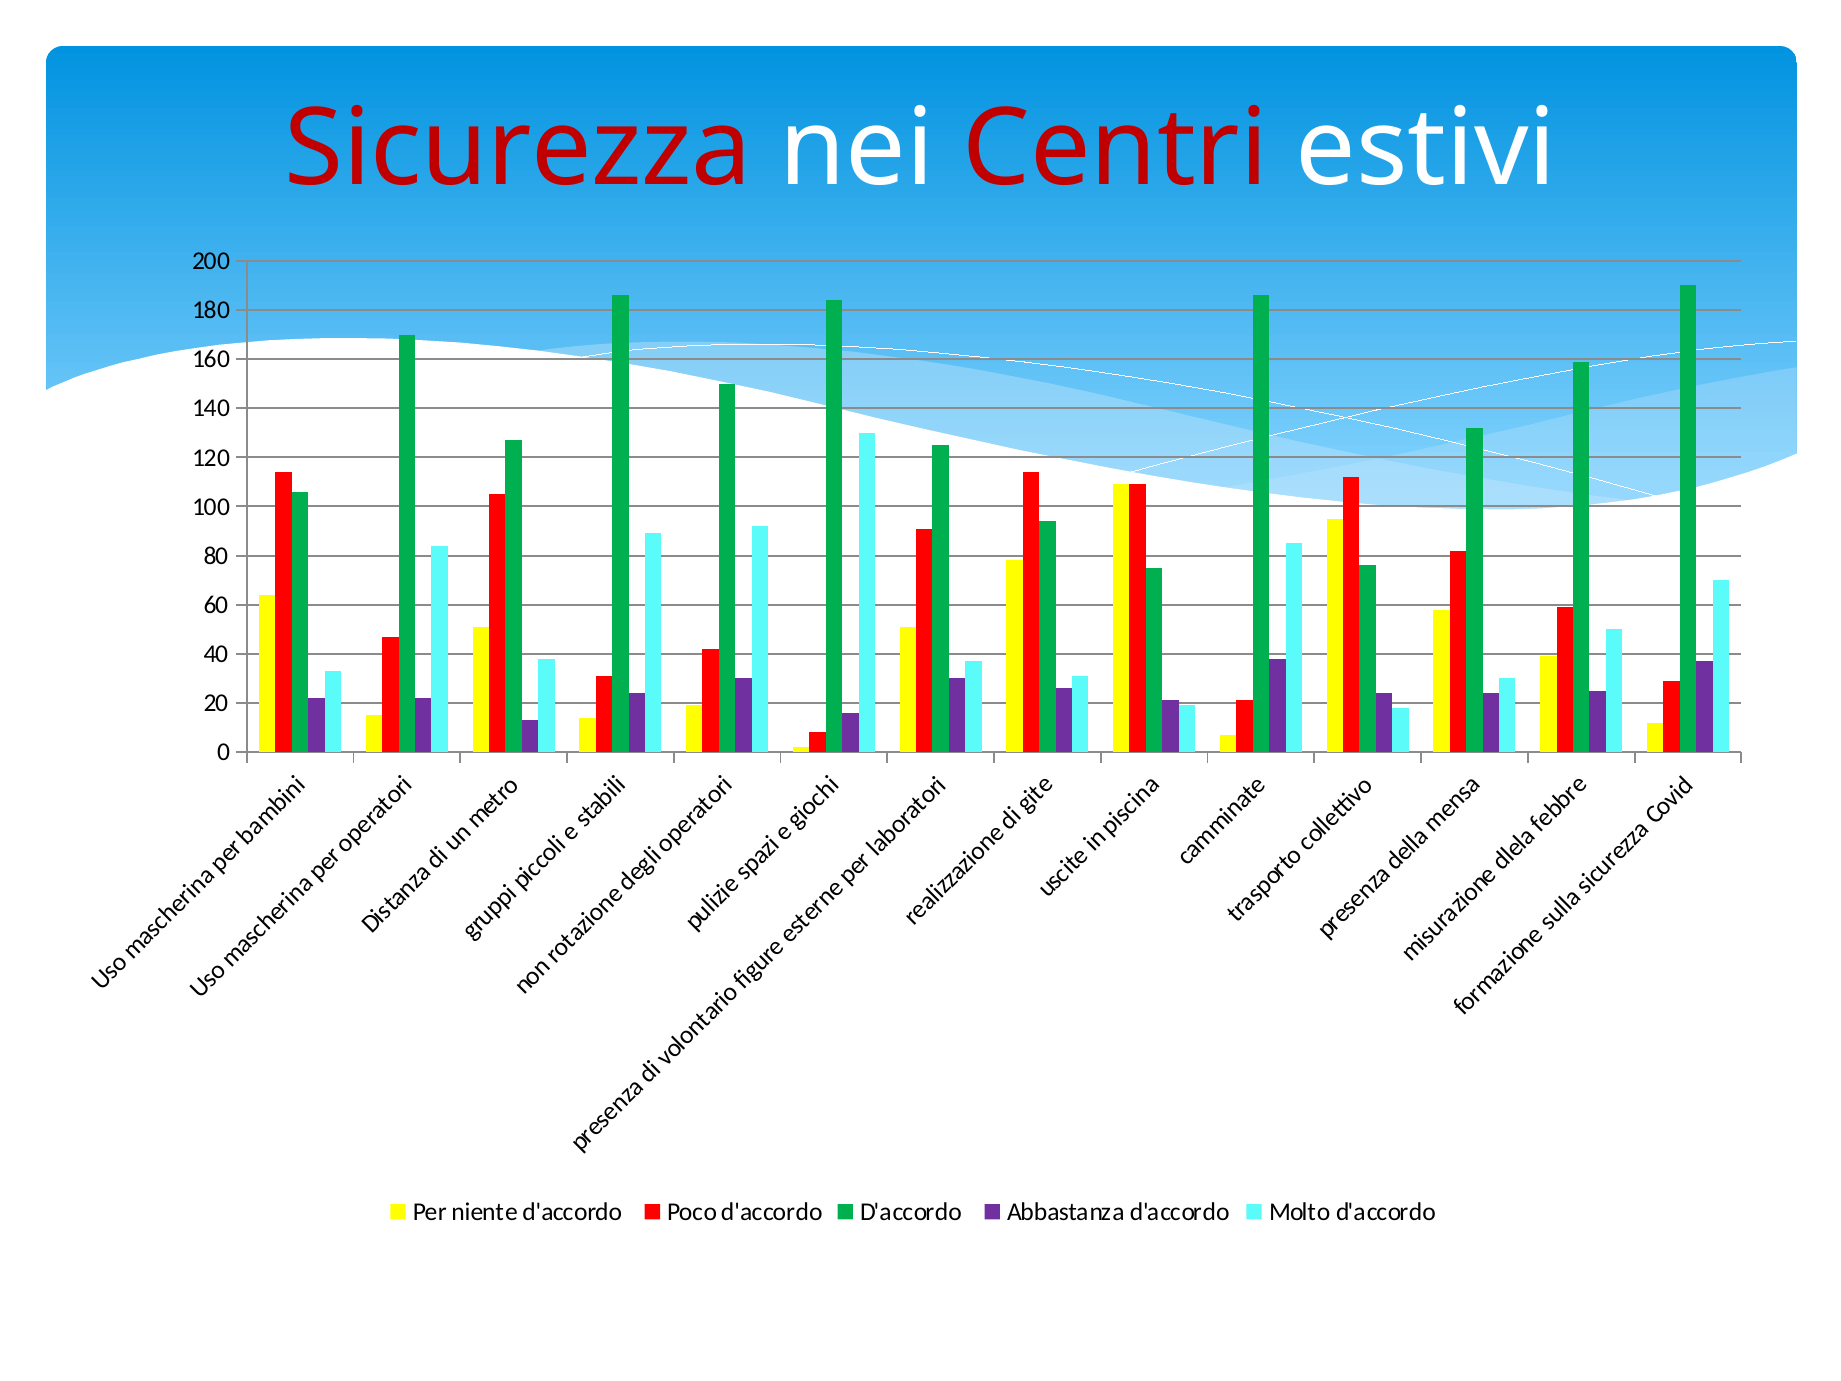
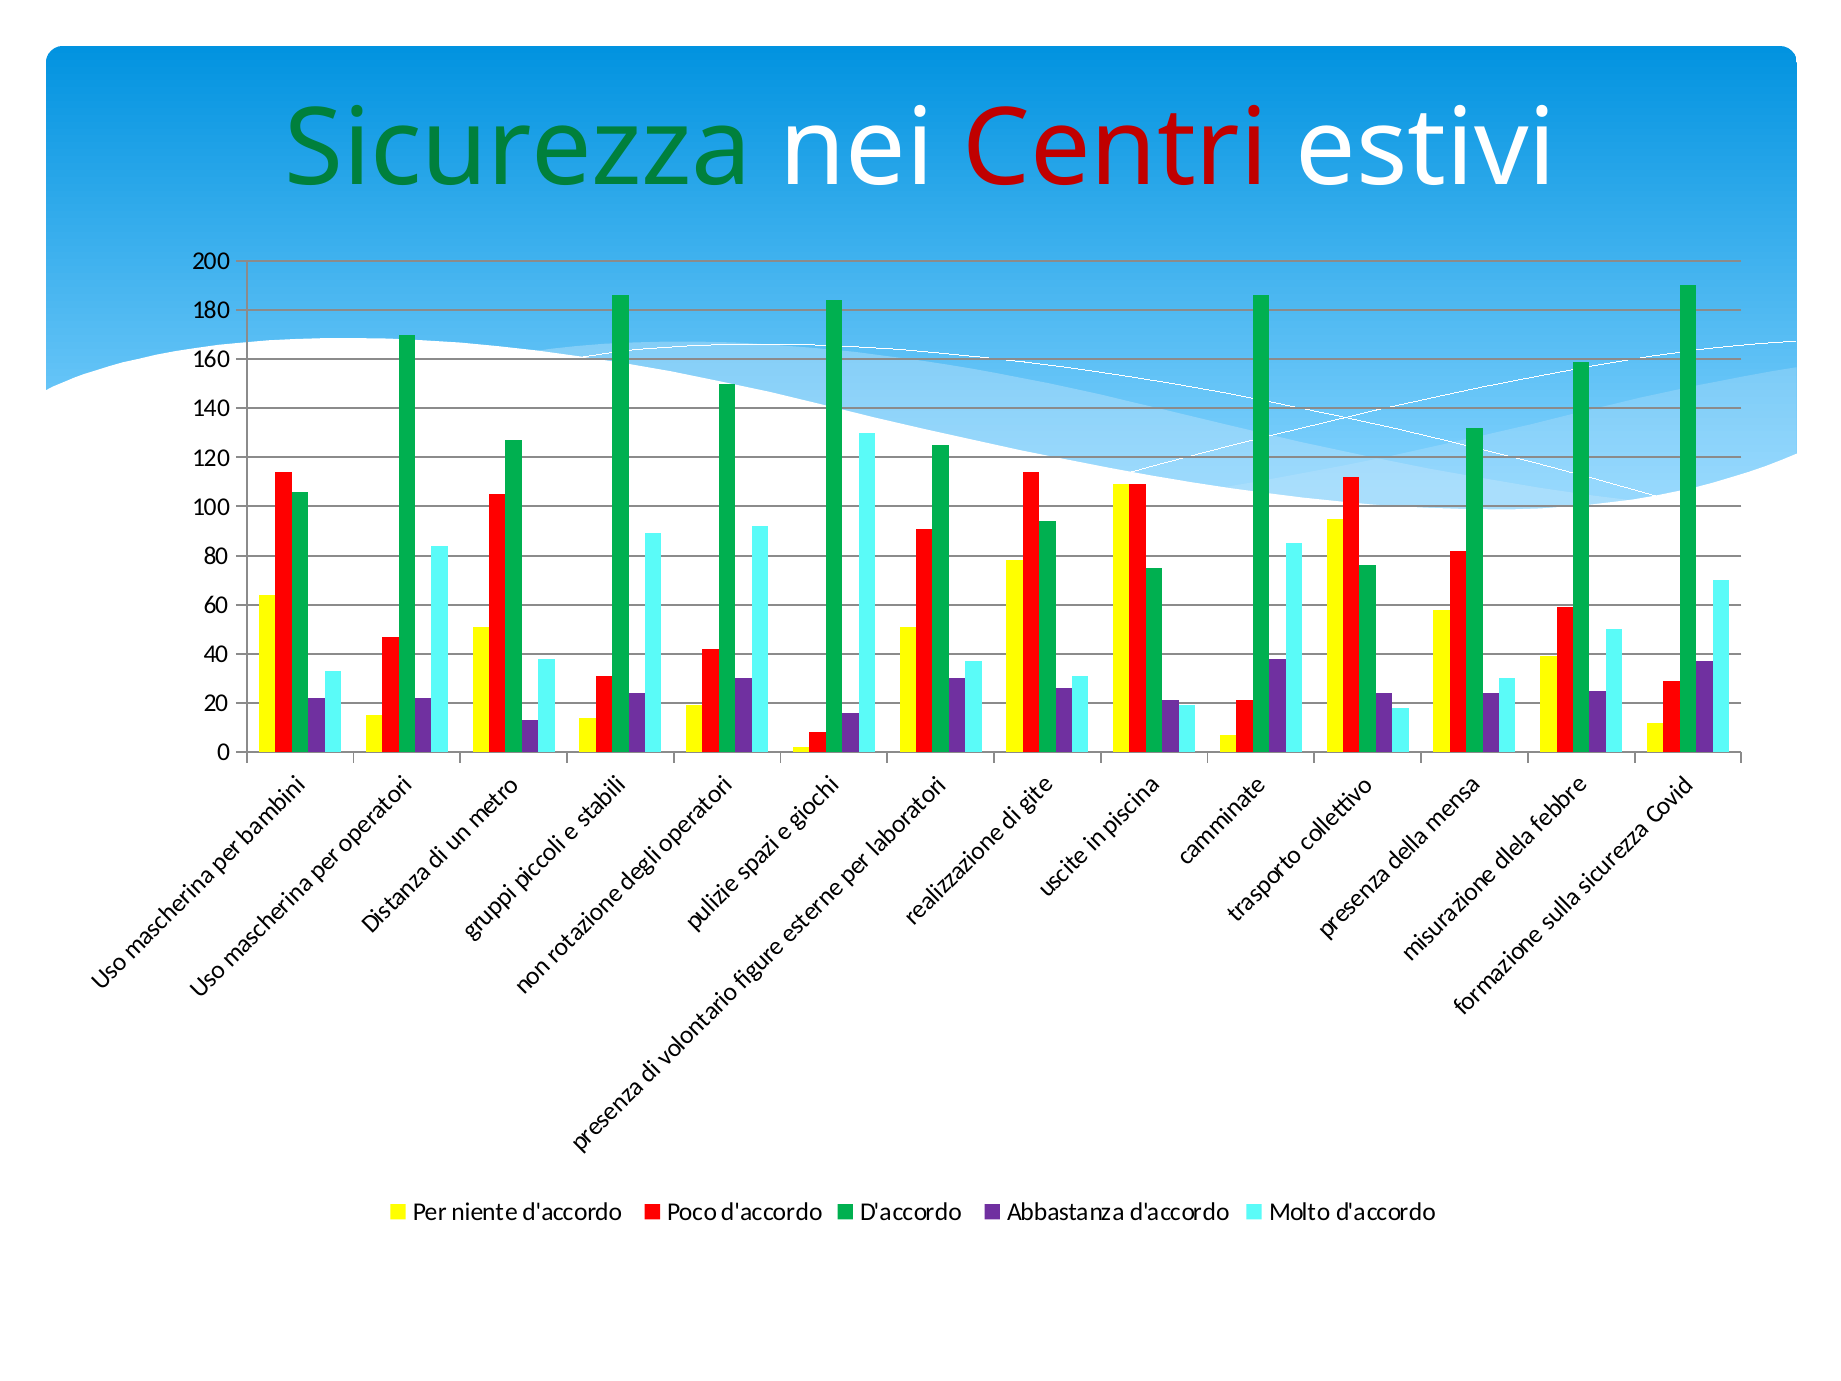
Sicurezza colour: red -> green (518, 149)
